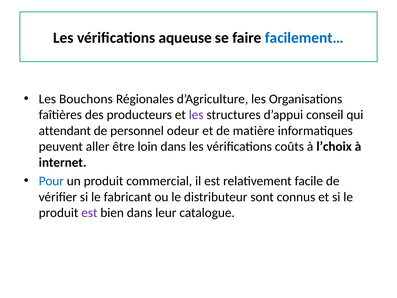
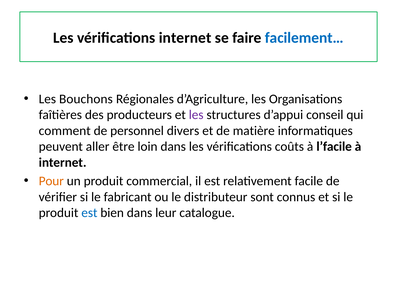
vérifications aqueuse: aqueuse -> internet (185, 38)
attendant: attendant -> comment (65, 131)
odeur: odeur -> divers (183, 131)
l’choix: l’choix -> l’facile (334, 146)
Pour colour: blue -> orange (51, 181)
est colour: purple -> blue (89, 213)
